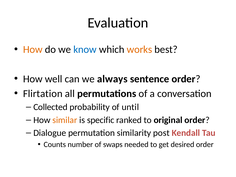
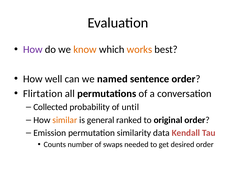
How colour: orange -> purple (33, 50)
know colour: blue -> orange (85, 50)
always: always -> named (112, 79)
specific: specific -> general (101, 120)
Dialogue: Dialogue -> Emission (50, 133)
post: post -> data (161, 133)
